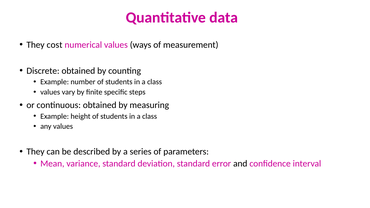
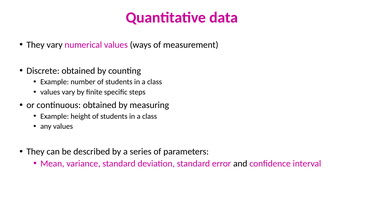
They cost: cost -> vary (55, 45)
